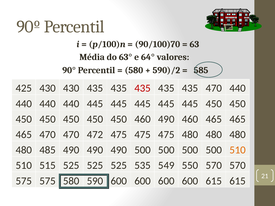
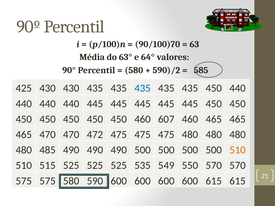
435 colour: red -> blue (143, 88)
435 470: 470 -> 450 (214, 88)
460 490: 490 -> 607 (166, 119)
